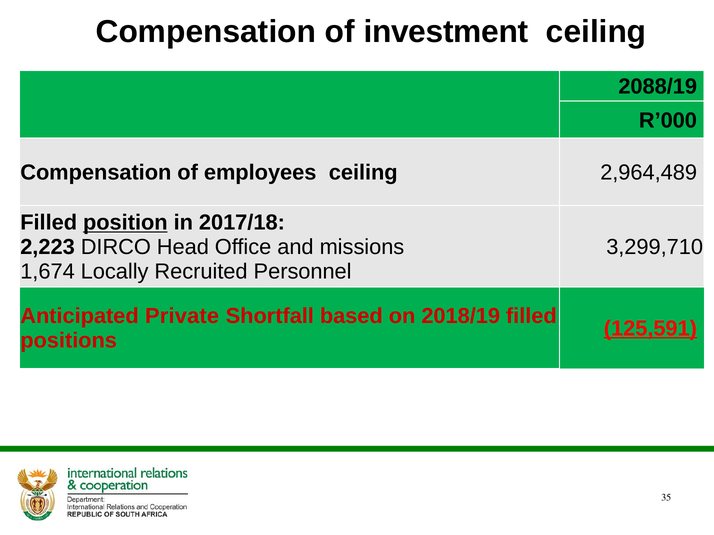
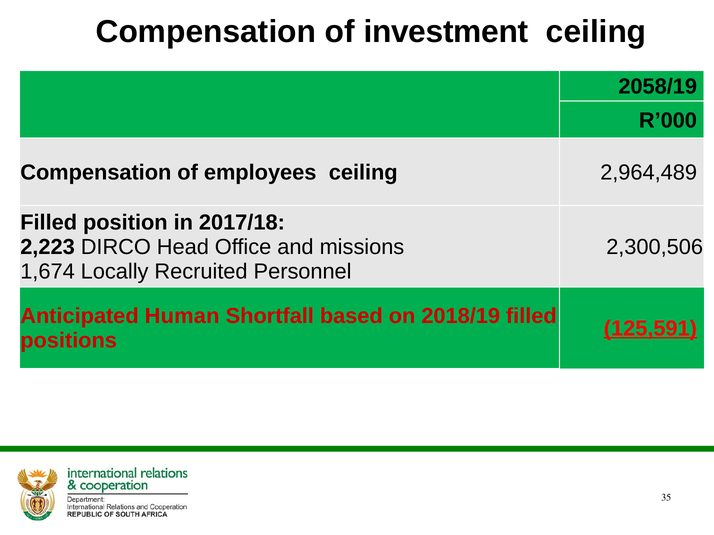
2088/19: 2088/19 -> 2058/19 (658, 87)
position underline: present -> none (125, 223)
3,299,710: 3,299,710 -> 2,300,506 (655, 247)
Private: Private -> Human (182, 317)
